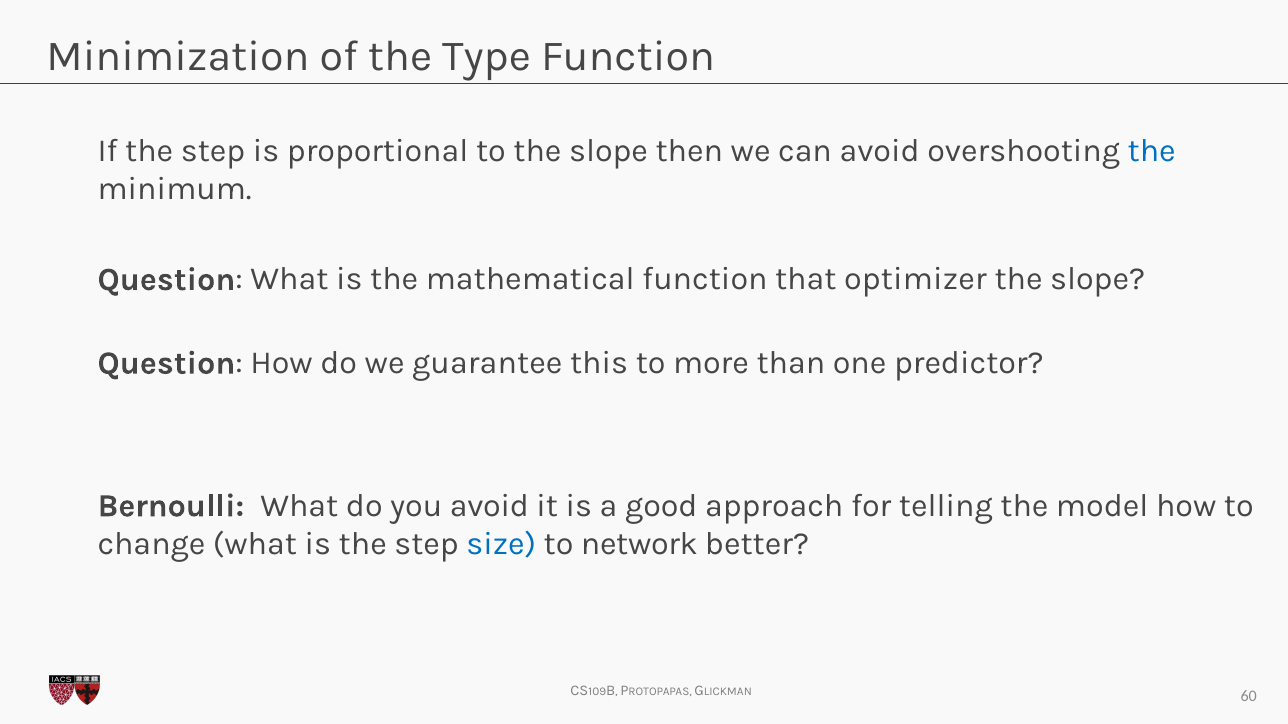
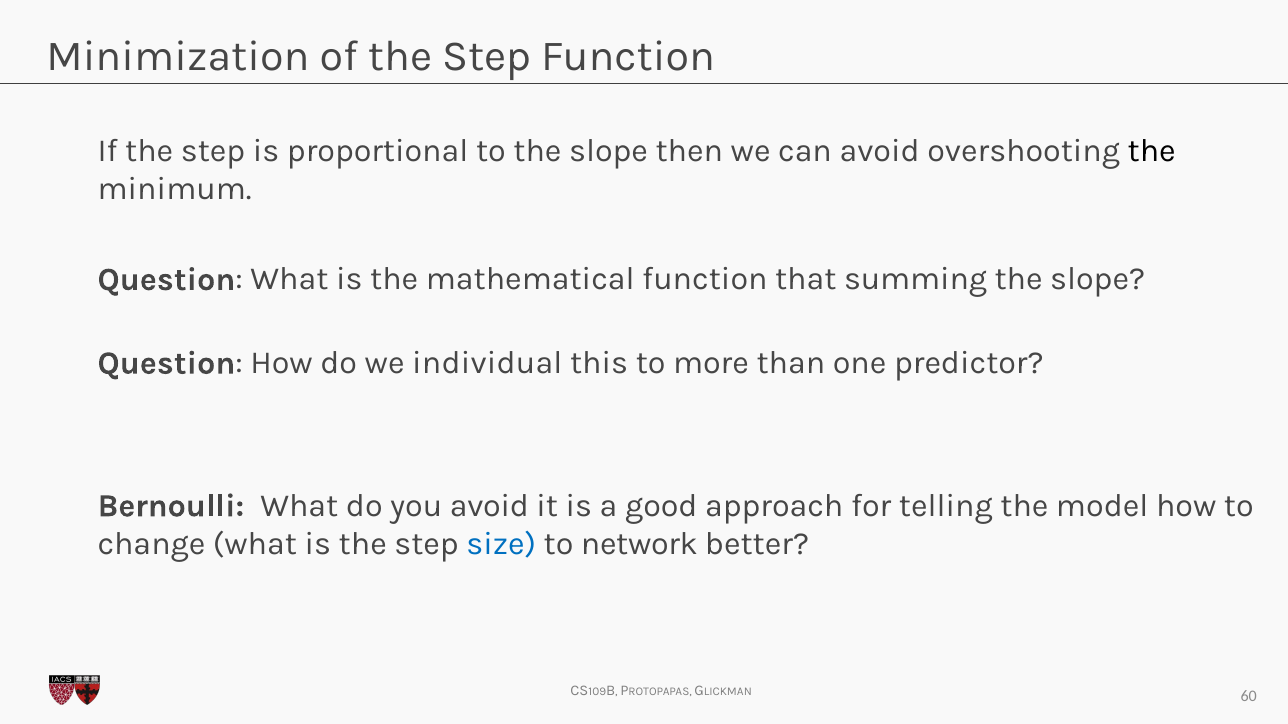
of the Type: Type -> Step (487, 56)
the colour: blue -> black (1152, 151)
optimizer: optimizer -> summing (916, 280)
guarantee: guarantee -> individual (487, 363)
